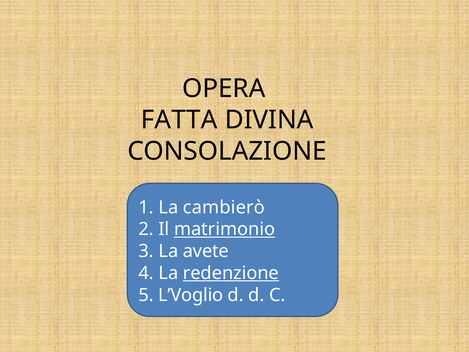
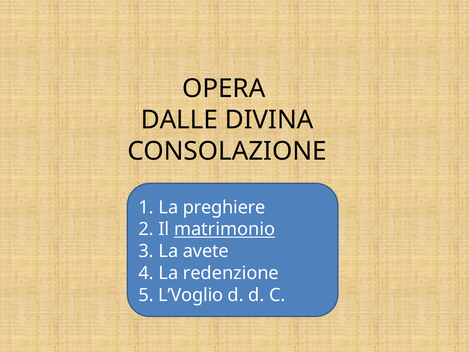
FATTA: FATTA -> DALLE (179, 120)
cambierò: cambierò -> preghiere (224, 207)
redenzione underline: present -> none (231, 273)
